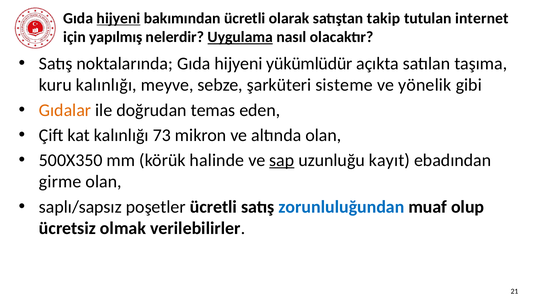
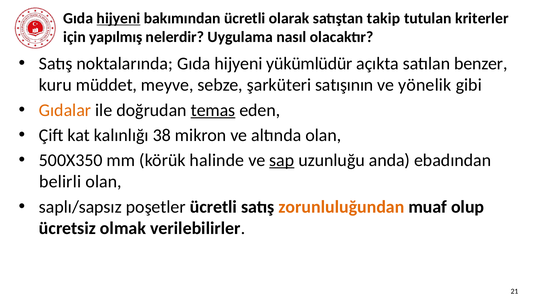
internet: internet -> kriterler (482, 18)
Uygulama underline: present -> none (240, 37)
taşıma: taşıma -> benzer (481, 64)
kuru kalınlığı: kalınlığı -> müddet (106, 85)
sisteme: sisteme -> satışının (344, 85)
temas underline: none -> present (213, 110)
73: 73 -> 38 (162, 135)
kayıt: kayıt -> anda (390, 160)
girme: girme -> belirli (60, 182)
zorunluluğundan colour: blue -> orange (341, 207)
